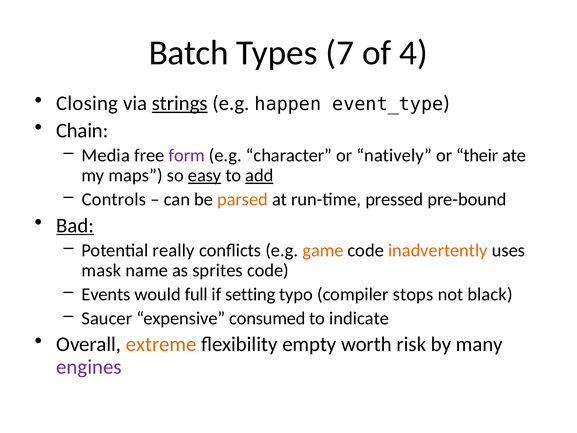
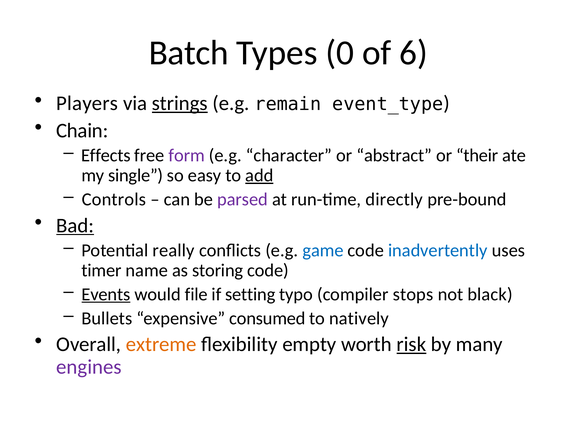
7: 7 -> 0 (340, 53)
4: 4 -> 6 (414, 53)
Closing: Closing -> Players (87, 103)
happen: happen -> remain (288, 104)
Media: Media -> Effects (106, 155)
natively: natively -> abstract (394, 155)
maps: maps -> single (136, 175)
easy underline: present -> none (205, 175)
parsed colour: orange -> purple (243, 199)
pressed: pressed -> directly (394, 199)
game colour: orange -> blue (323, 250)
inadvertently colour: orange -> blue (438, 250)
mask: mask -> timer (102, 270)
sprites: sprites -> storing (218, 270)
Events underline: none -> present (106, 294)
full: full -> file (196, 294)
Saucer: Saucer -> Bullets (107, 318)
indicate: indicate -> natively (359, 318)
risk underline: none -> present (411, 344)
